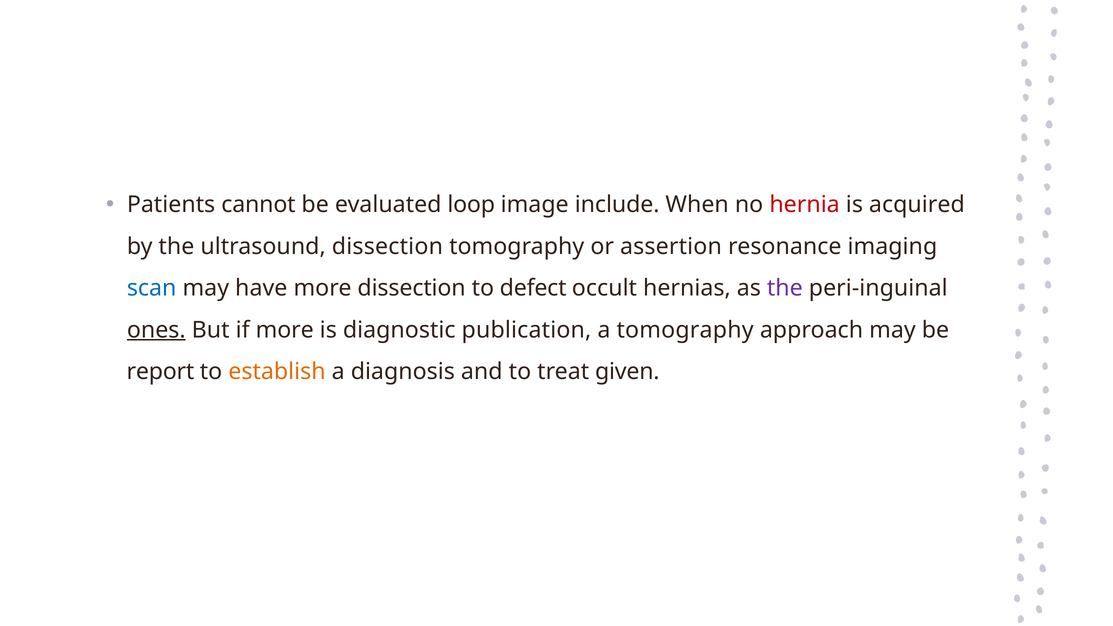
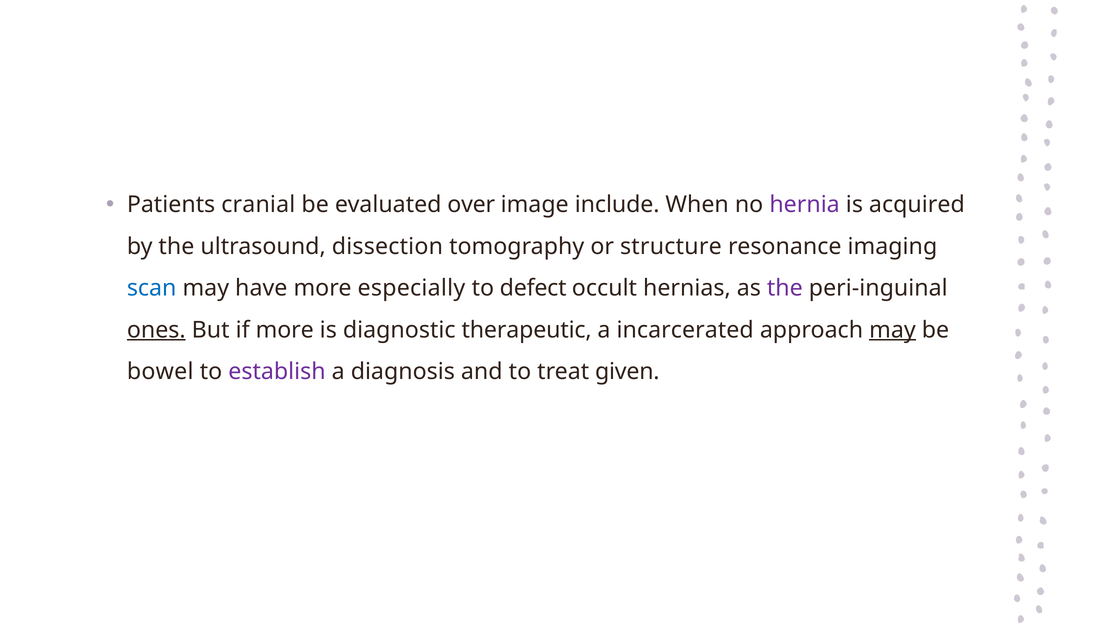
cannot: cannot -> cranial (258, 205)
loop: loop -> over (471, 205)
hernia colour: red -> purple (805, 205)
assertion: assertion -> structure (671, 246)
more dissection: dissection -> especially (411, 288)
publication: publication -> therapeutic (527, 330)
a tomography: tomography -> incarcerated (685, 330)
may underline: none -> present (892, 330)
report: report -> bowel (160, 372)
establish colour: orange -> purple (277, 372)
